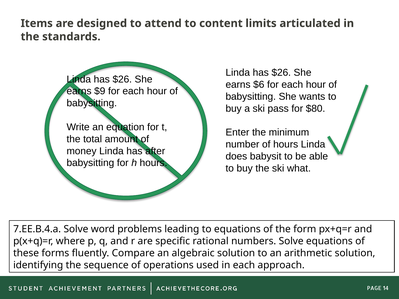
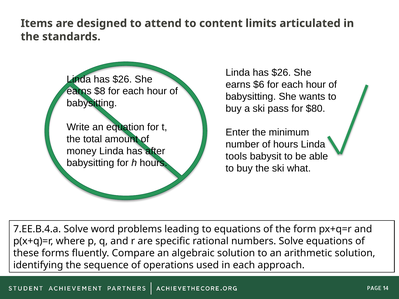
$9: $9 -> $8 (100, 91)
does: does -> tools (236, 156)
